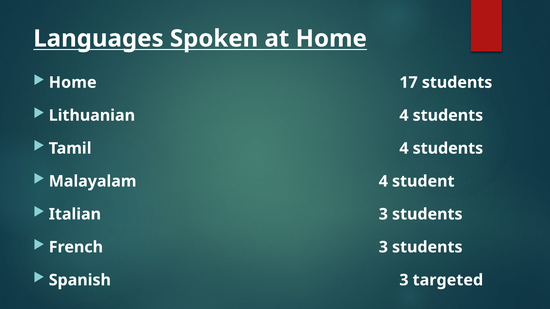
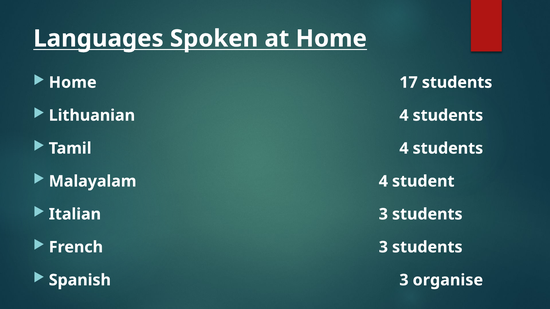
targeted: targeted -> organise (448, 280)
